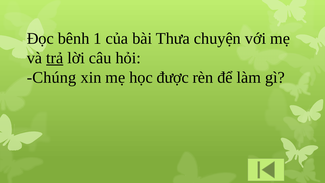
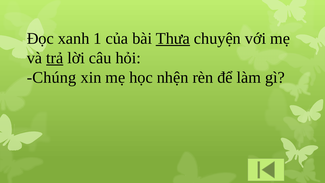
bênh: bênh -> xanh (74, 38)
Thưa underline: none -> present (173, 38)
được: được -> nhện (173, 77)
